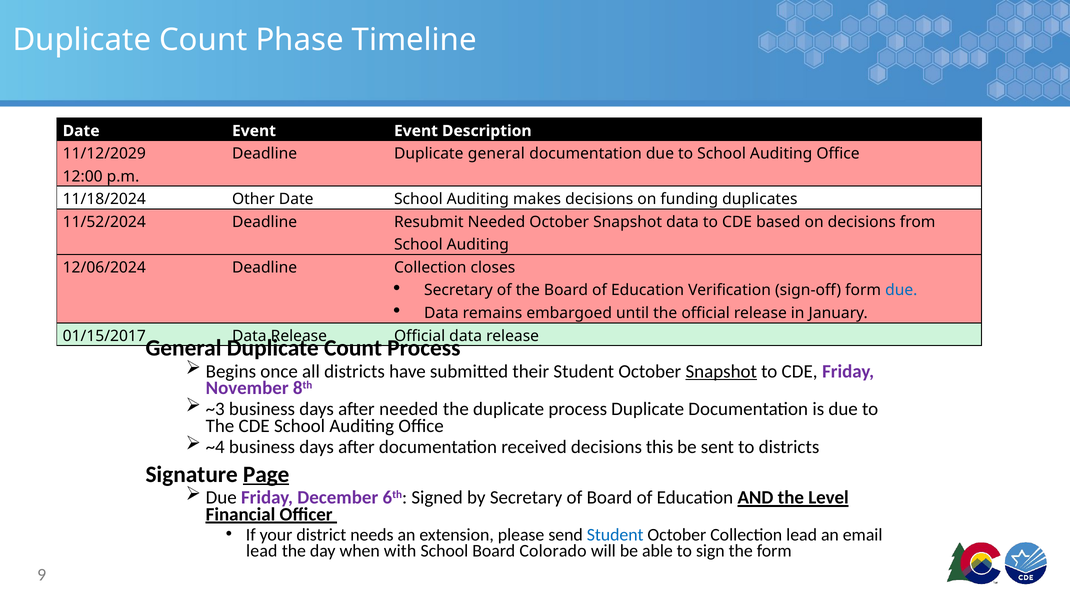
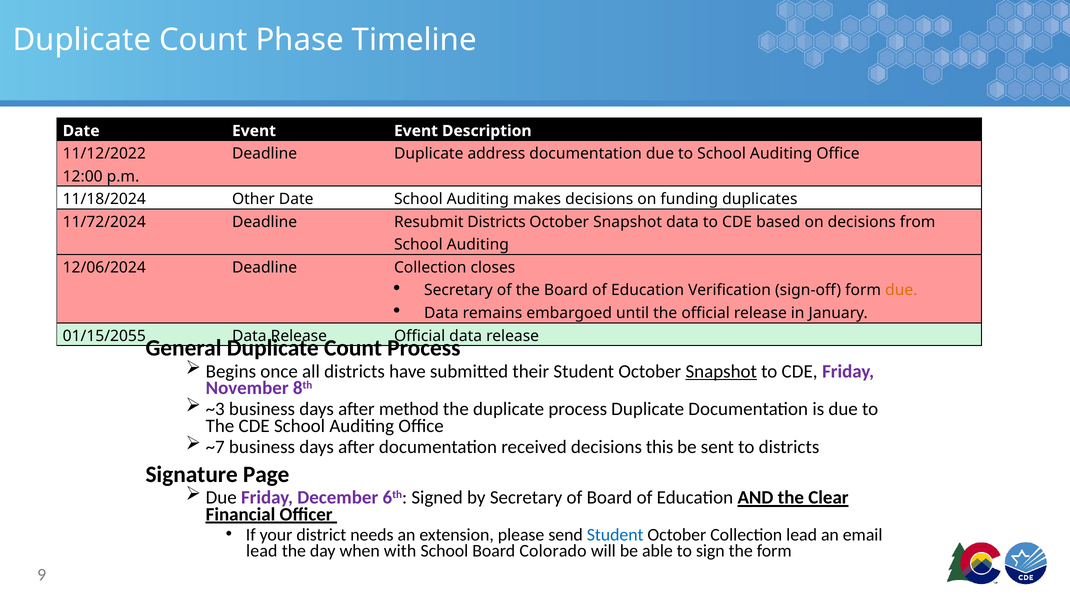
11/12/2029: 11/12/2029 -> 11/12/2022 (104, 154)
Duplicate general: general -> address (496, 154)
11/52/2024: 11/52/2024 -> 11/72/2024 (104, 222)
Resubmit Needed: Needed -> Districts (497, 222)
due colour: blue -> orange (901, 290)
01/15/2017: 01/15/2017 -> 01/15/2055 (104, 336)
after needed: needed -> method (409, 409)
~4: ~4 -> ~7 (215, 447)
Page underline: present -> none (266, 474)
Level: Level -> Clear (828, 498)
